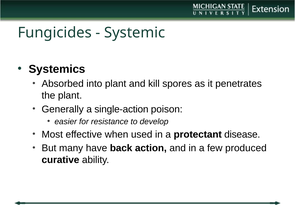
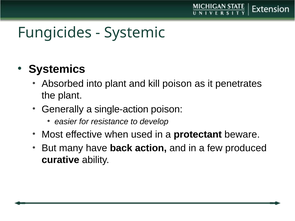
kill spores: spores -> poison (177, 84)
disease: disease -> beware (242, 135)
